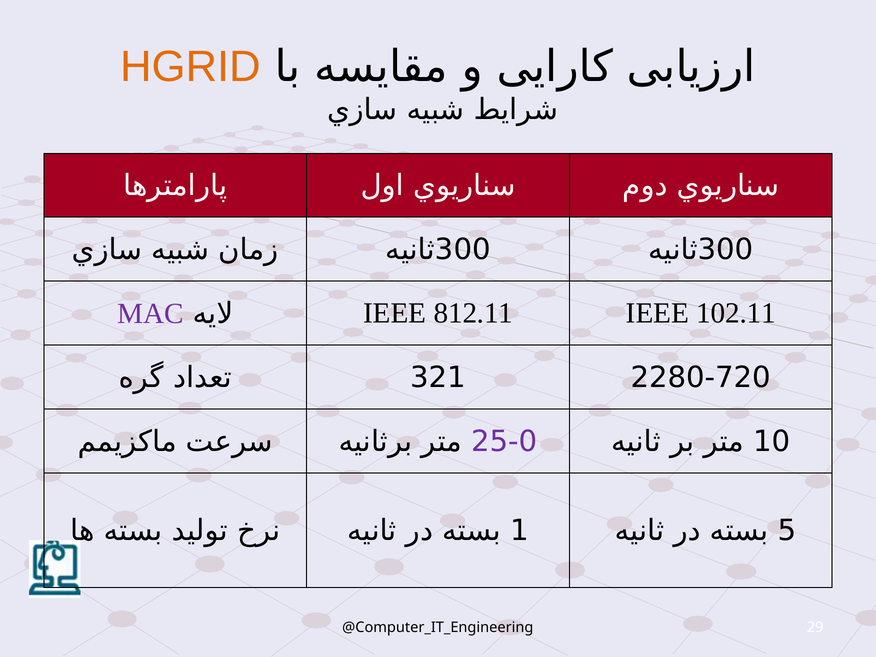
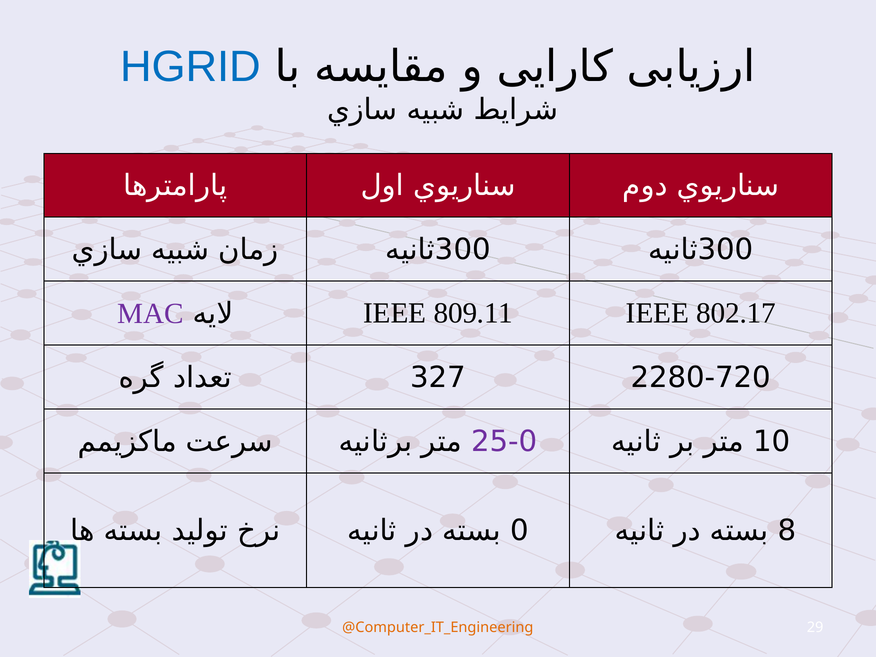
HGRID colour: orange -> blue (191, 67)
812.11: 812.11 -> 809.11 (473, 313)
102.11: 102.11 -> 802.17 (736, 313)
321: 321 -> 327 (438, 377)
1: 1 -> 0 (520, 531)
5: 5 -> 8 (787, 531)
@Computer_IT_Engineering colour: black -> orange (438, 627)
